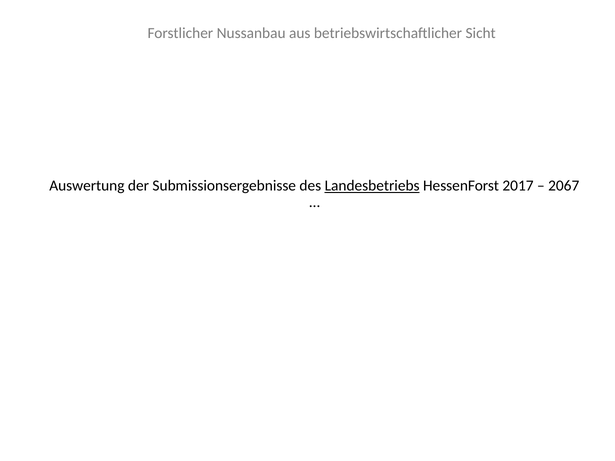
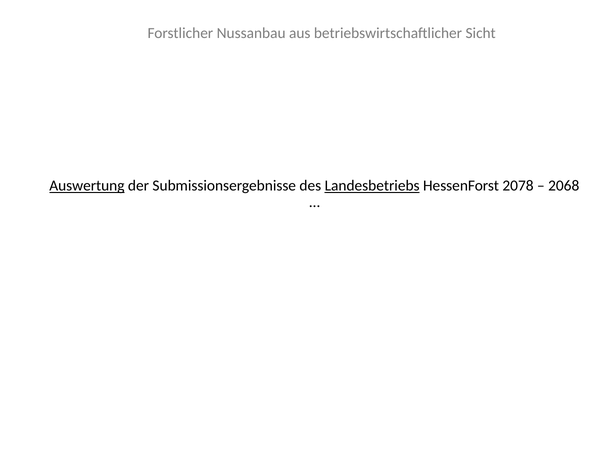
Auswertung underline: none -> present (87, 186)
2017: 2017 -> 2078 (518, 186)
2067: 2067 -> 2068 (564, 186)
